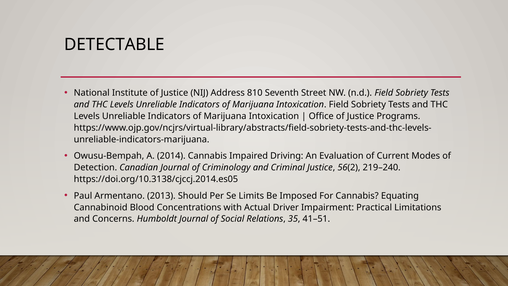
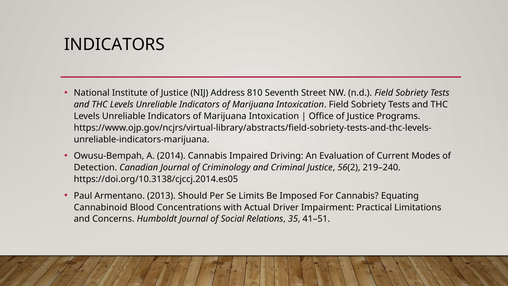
DETECTABLE: DETECTABLE -> INDICATORS (115, 44)
